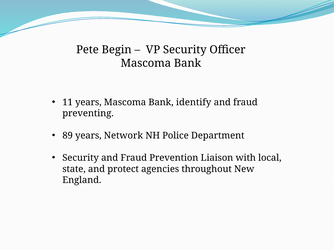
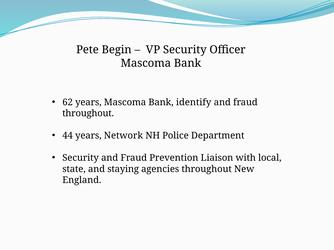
11: 11 -> 62 (68, 102)
preventing: preventing -> throughout (88, 114)
89: 89 -> 44 (68, 136)
protect: protect -> staying (123, 169)
